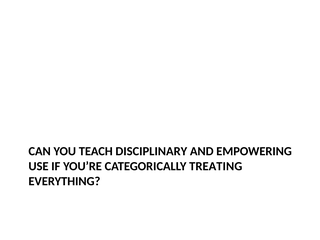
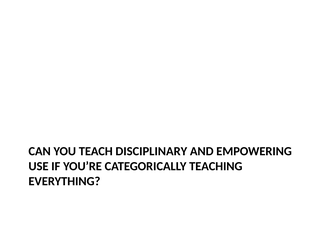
TREATING: TREATING -> TEACHING (216, 166)
